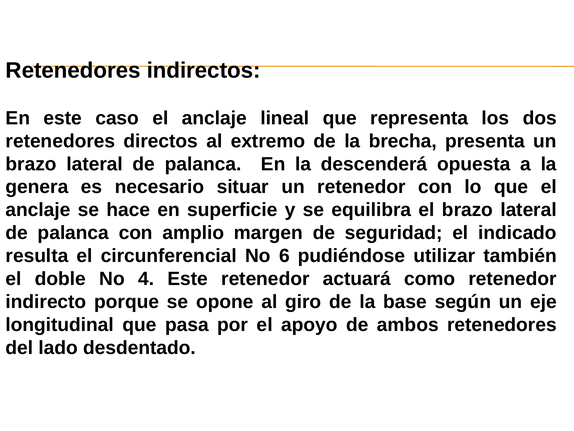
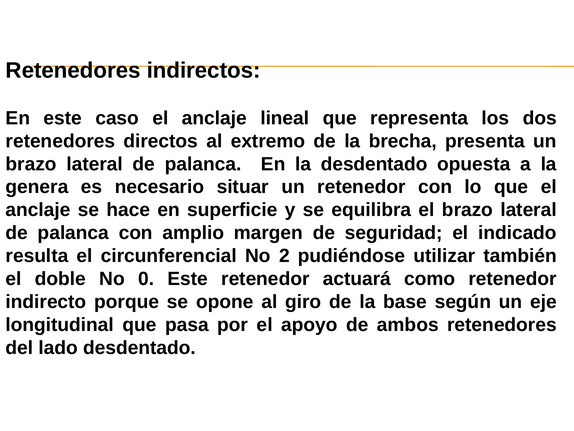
la descenderá: descenderá -> desdentado (374, 164)
6: 6 -> 2 (284, 256)
4: 4 -> 0 (146, 279)
